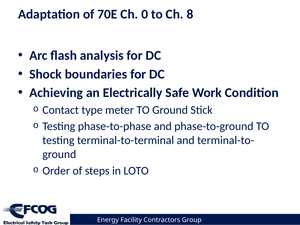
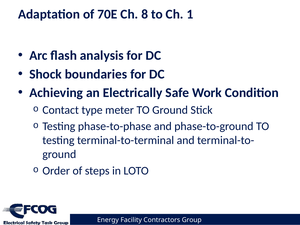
0: 0 -> 8 (145, 14)
8: 8 -> 1 (190, 14)
